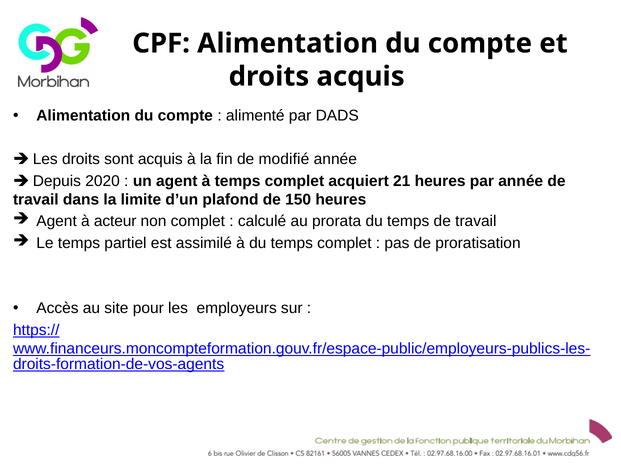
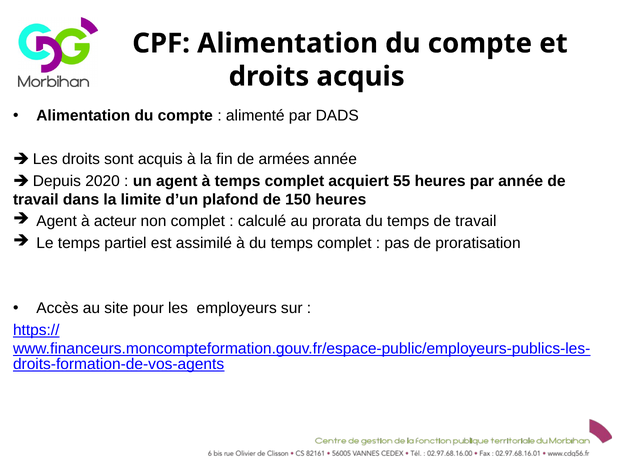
modifié: modifié -> armées (284, 159)
21: 21 -> 55 (402, 181)
